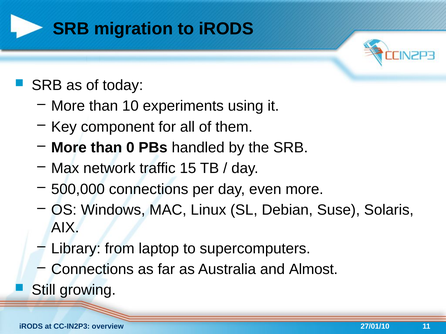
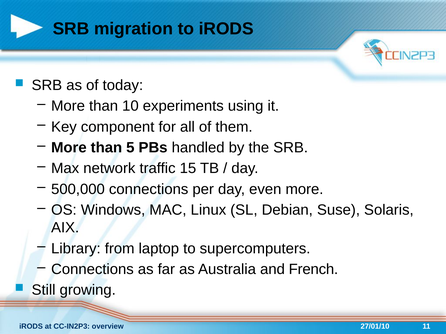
0: 0 -> 5 (130, 148)
Almost: Almost -> French (313, 270)
